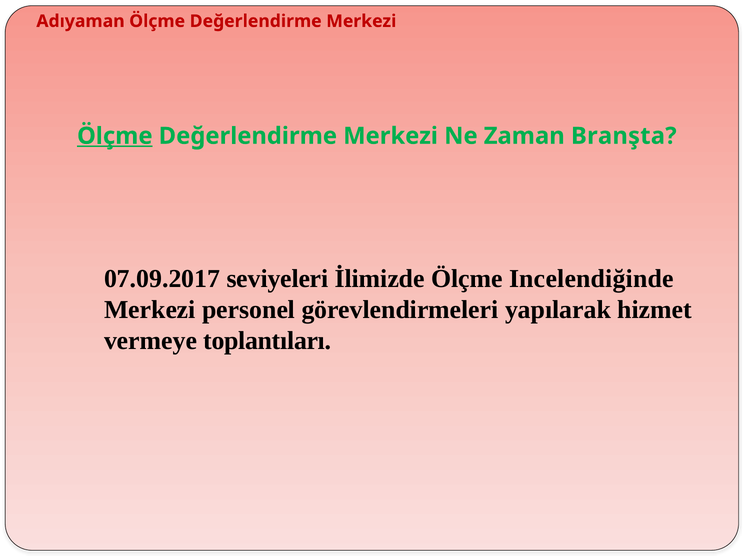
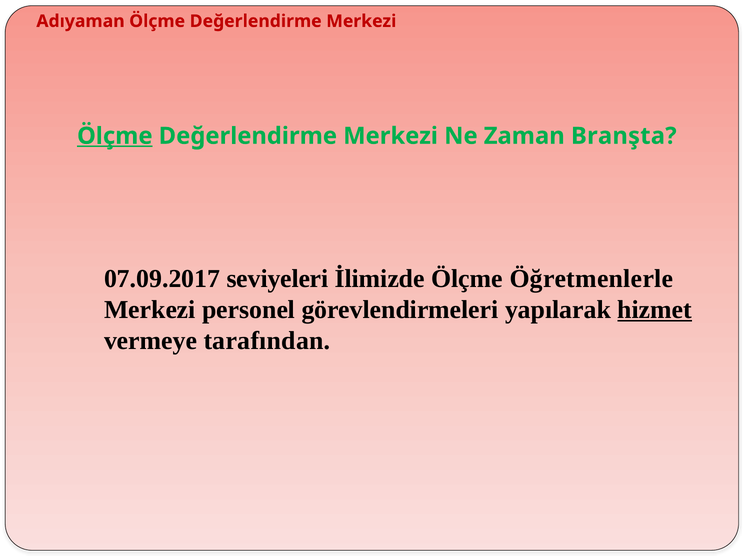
Incelendiğinde: Incelendiğinde -> Öğretmenlerle (591, 279)
hizmet underline: none -> present (655, 310)
toplantıları: toplantıları -> tarafından (267, 341)
